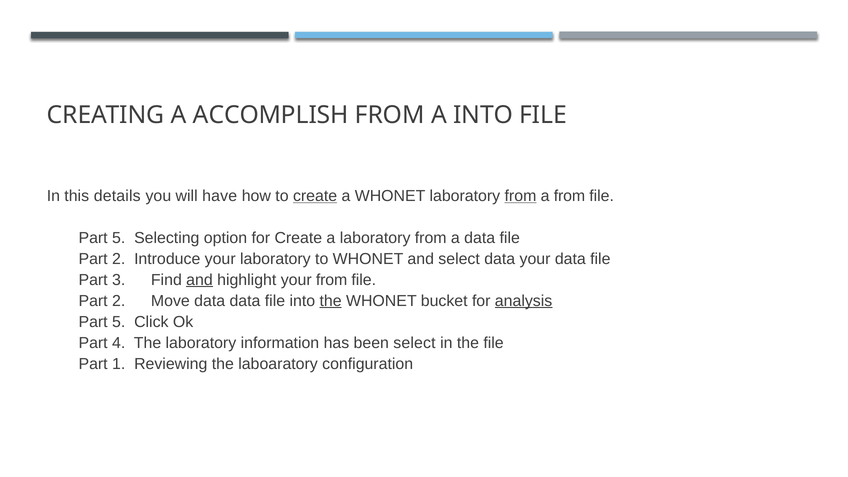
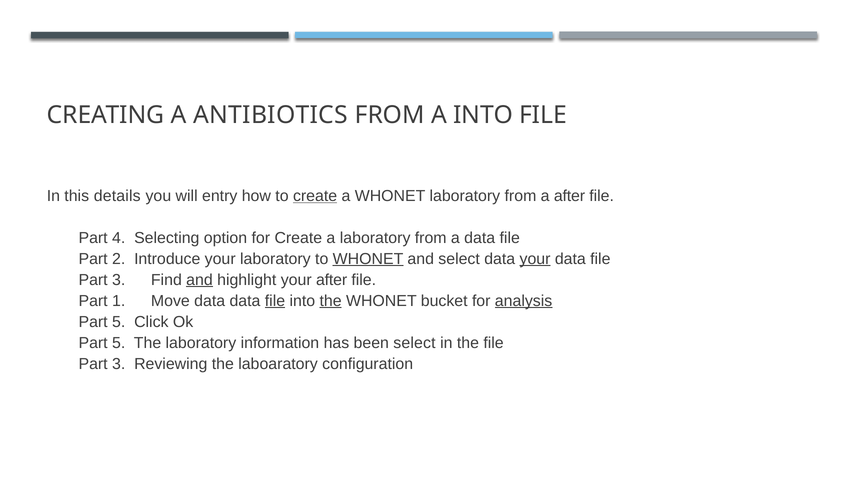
ACCOMPLISH: ACCOMPLISH -> ANTIBIOTICS (271, 115)
have: have -> entry (220, 196)
from underline: present -> none (520, 196)
a from: from -> after (570, 196)
5: 5 -> 4 (119, 238)
WHONET underline: none -> present (368, 259)
your underline: none -> present (535, 259)
your from: from -> after (332, 280)
2: 2 -> 1 (119, 301)
file underline: none -> present (275, 301)
4: 4 -> 5 (119, 343)
1: 1 -> 3 (119, 364)
